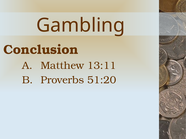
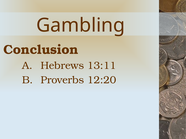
Matthew: Matthew -> Hebrews (62, 66)
51:20: 51:20 -> 12:20 (102, 80)
